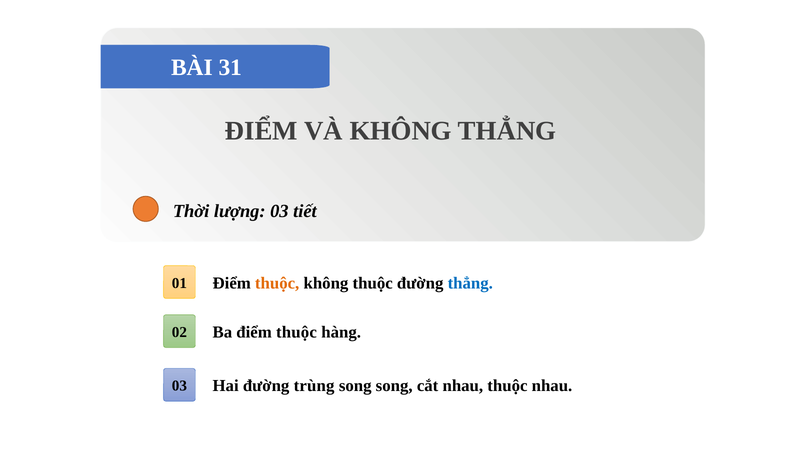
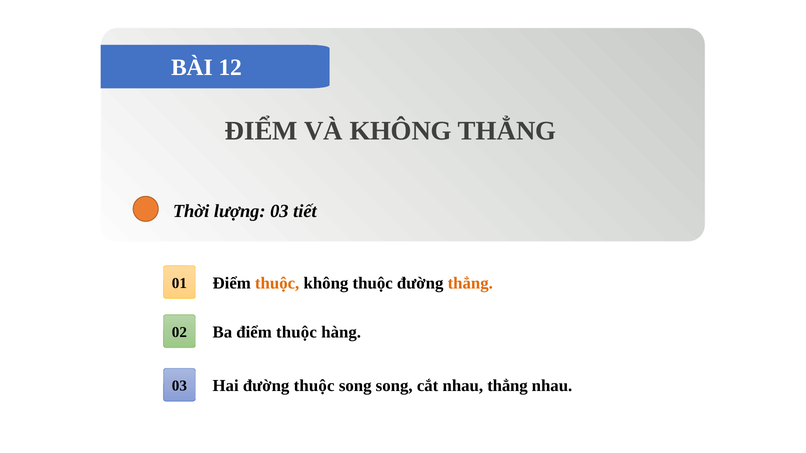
31: 31 -> 12 (230, 67)
thẳng colour: blue -> orange (470, 283)
đường trùng: trùng -> thuộc (314, 386)
nhau thuộc: thuộc -> thẳng (507, 386)
